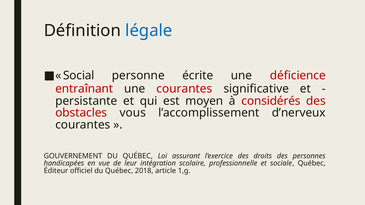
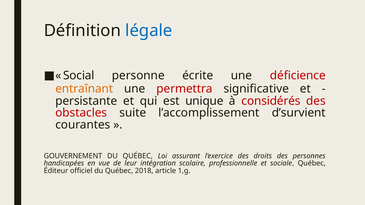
entraînant colour: red -> orange (84, 89)
une courantes: courantes -> permettra (184, 89)
moyen: moyen -> unique (204, 101)
vous: vous -> suite (133, 113)
d’nerveux: d’nerveux -> d’survient (299, 113)
